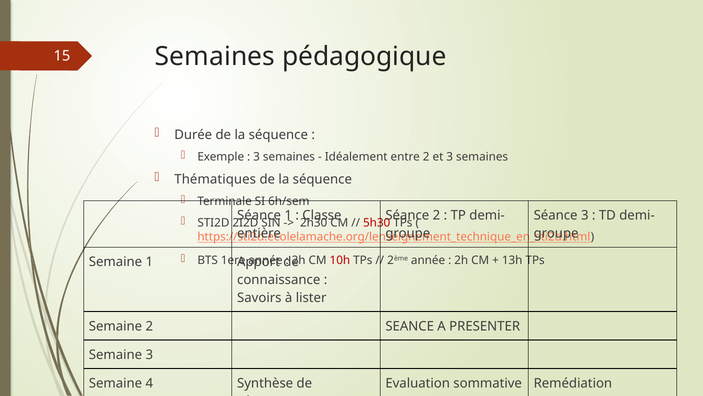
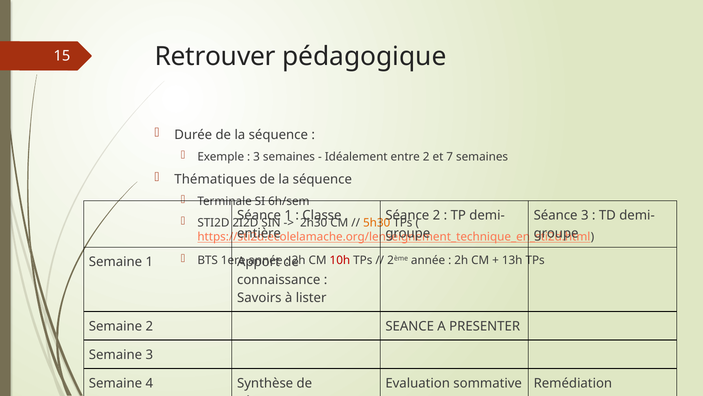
15 Semaines: Semaines -> Retrouver (215, 56)
et 3: 3 -> 7 (450, 157)
5h30 colour: red -> orange (377, 223)
